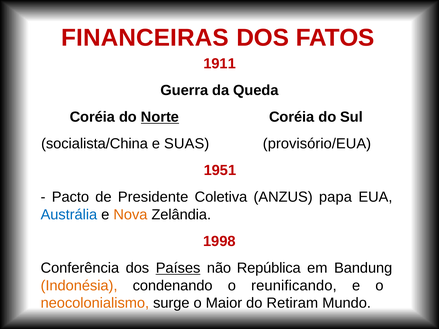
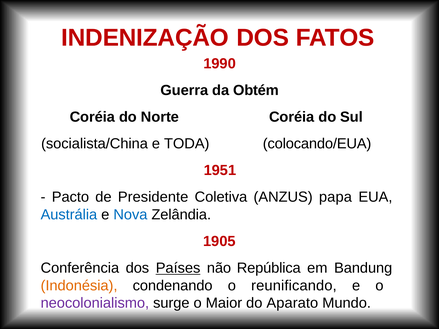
FINANCEIRAS: FINANCEIRAS -> INDENIZAÇÃO (145, 38)
1911: 1911 -> 1990 (220, 64)
Queda: Queda -> Obtém (256, 90)
Norte underline: present -> none (160, 117)
SUAS: SUAS -> TODA (187, 144)
provisório/EUA: provisório/EUA -> colocando/EUA (317, 144)
Nova colour: orange -> blue (130, 215)
1998: 1998 -> 1905 (219, 241)
neocolonialismo colour: orange -> purple (95, 303)
Retiram: Retiram -> Aparato (292, 303)
